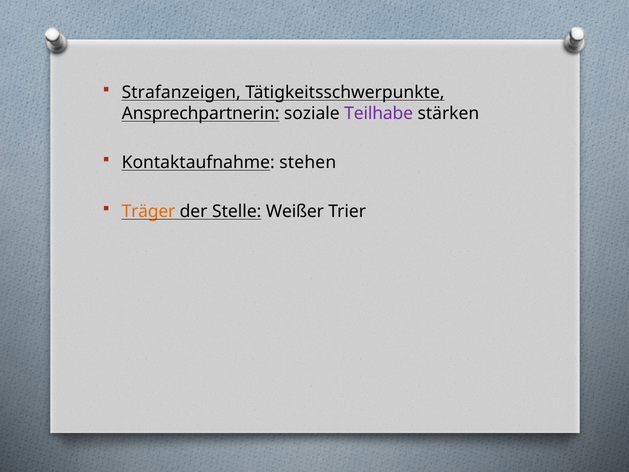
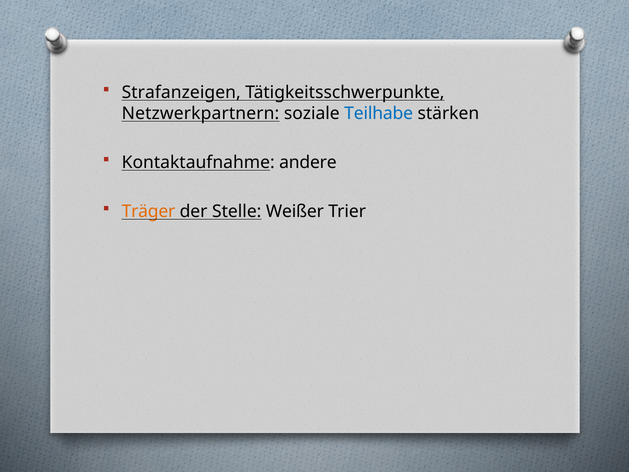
Ansprechpartnerin: Ansprechpartnerin -> Netzwerkpartnern (201, 113)
Teilhabe colour: purple -> blue (379, 113)
stehen: stehen -> andere (308, 162)
